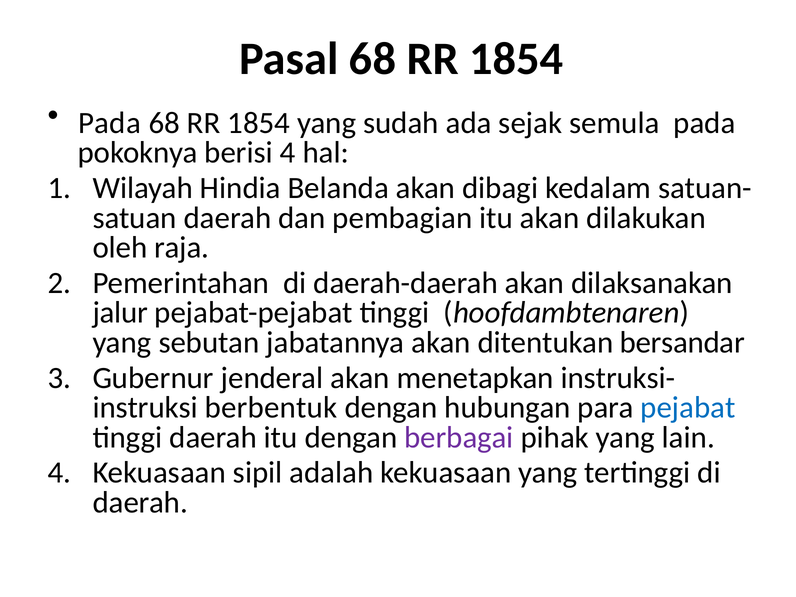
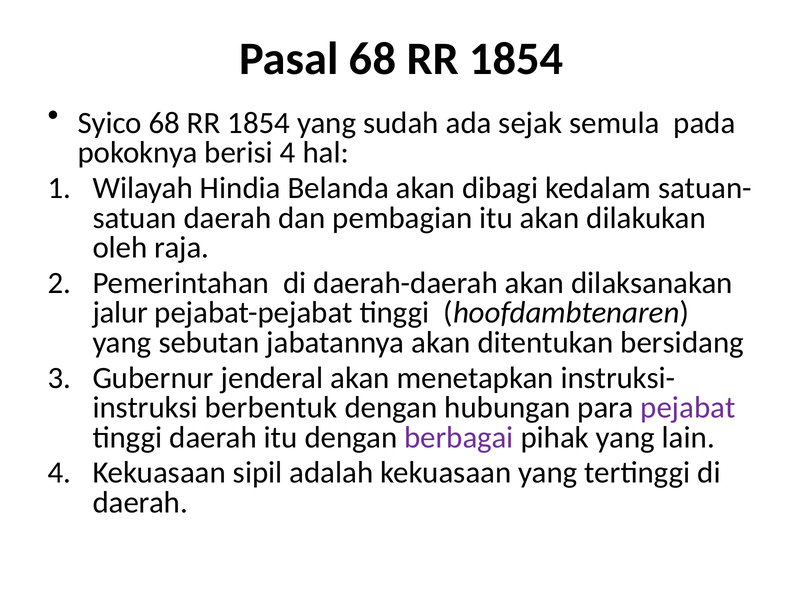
Pada: Pada -> Syico (110, 123)
bersandar: bersandar -> bersidang (682, 342)
pejabat colour: blue -> purple (688, 408)
